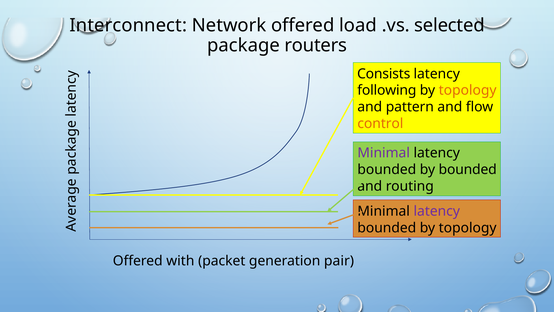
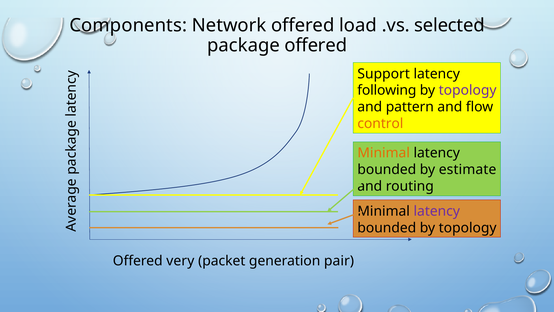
Interconnect: Interconnect -> Components (128, 25)
package routers: routers -> offered (316, 45)
Consists: Consists -> Support (384, 74)
topology colour: orange -> purple (468, 90)
Minimal colour: purple -> orange (384, 153)
by bounded: bounded -> estimate (468, 170)
with: with -> very (180, 261)
